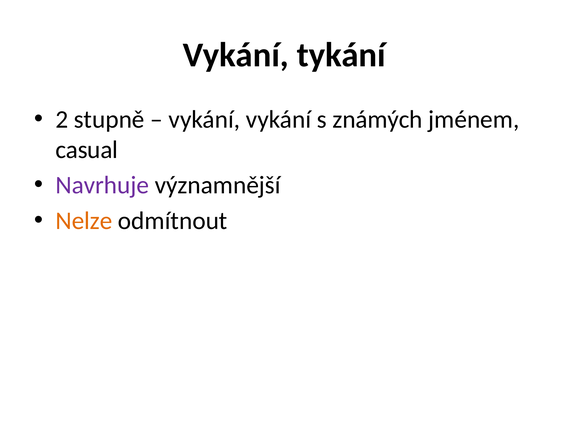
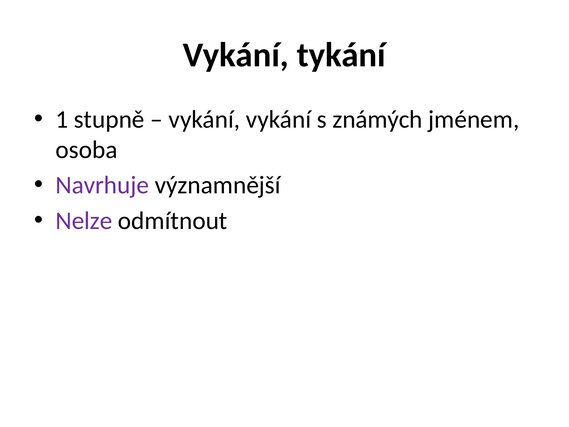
2: 2 -> 1 (62, 119)
casual: casual -> osoba (87, 150)
Nelze colour: orange -> purple (84, 221)
